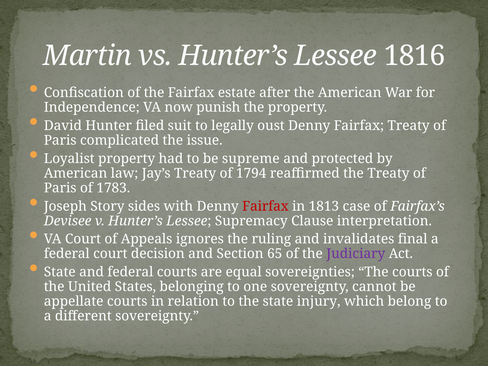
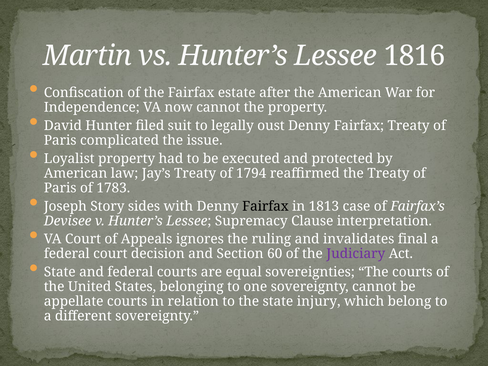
now punish: punish -> cannot (218, 107)
supreme: supreme -> executed (251, 159)
Fairfax colour: red -> black (265, 206)
65: 65 -> 60 (275, 254)
